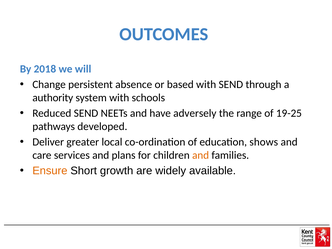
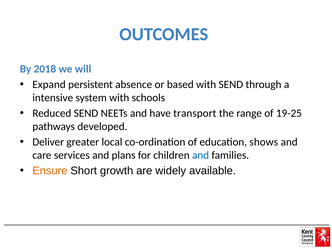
Change: Change -> Expand (49, 84)
authority: authority -> intensive (53, 98)
adversely: adversely -> transport (195, 113)
and colour: orange -> blue (201, 155)
